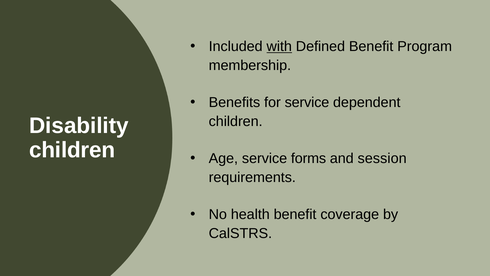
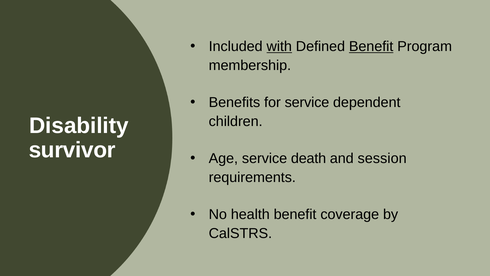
Benefit underline: none -> present (371, 46)
children: children -> survivor (72, 150)
forms: forms -> death (309, 158)
